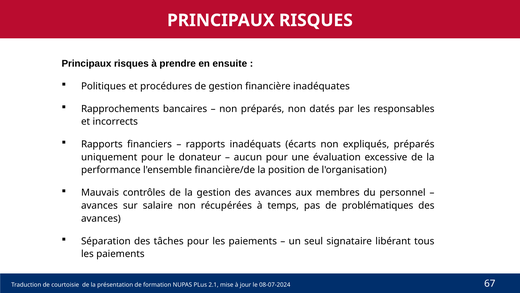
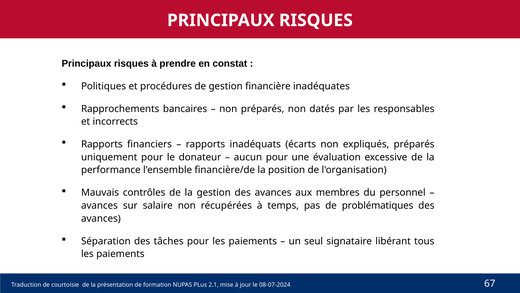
ensuite: ensuite -> constat (230, 63)
